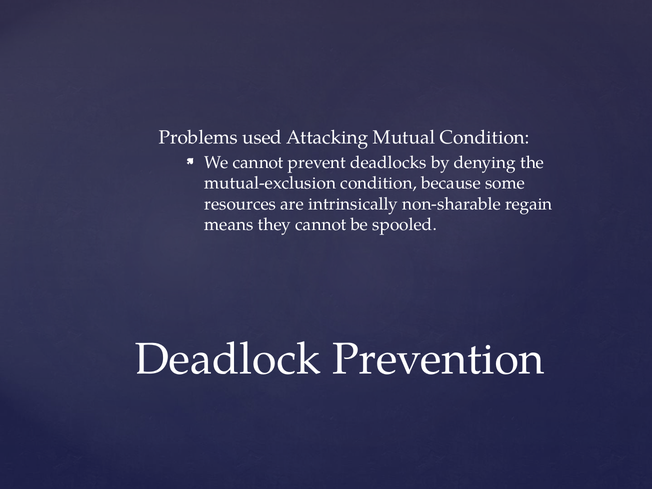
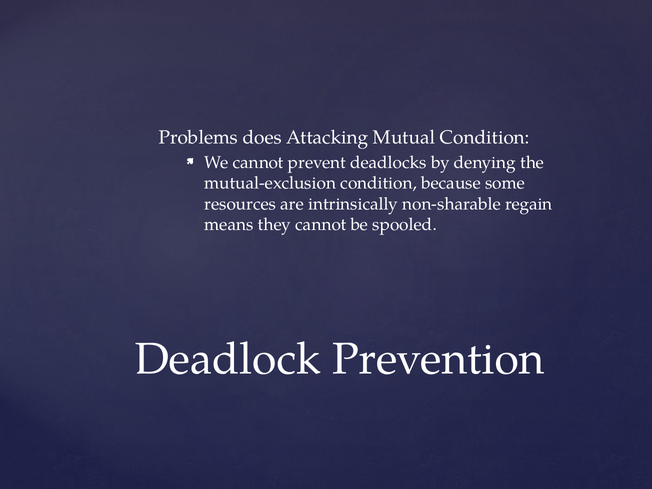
used: used -> does (262, 138)
